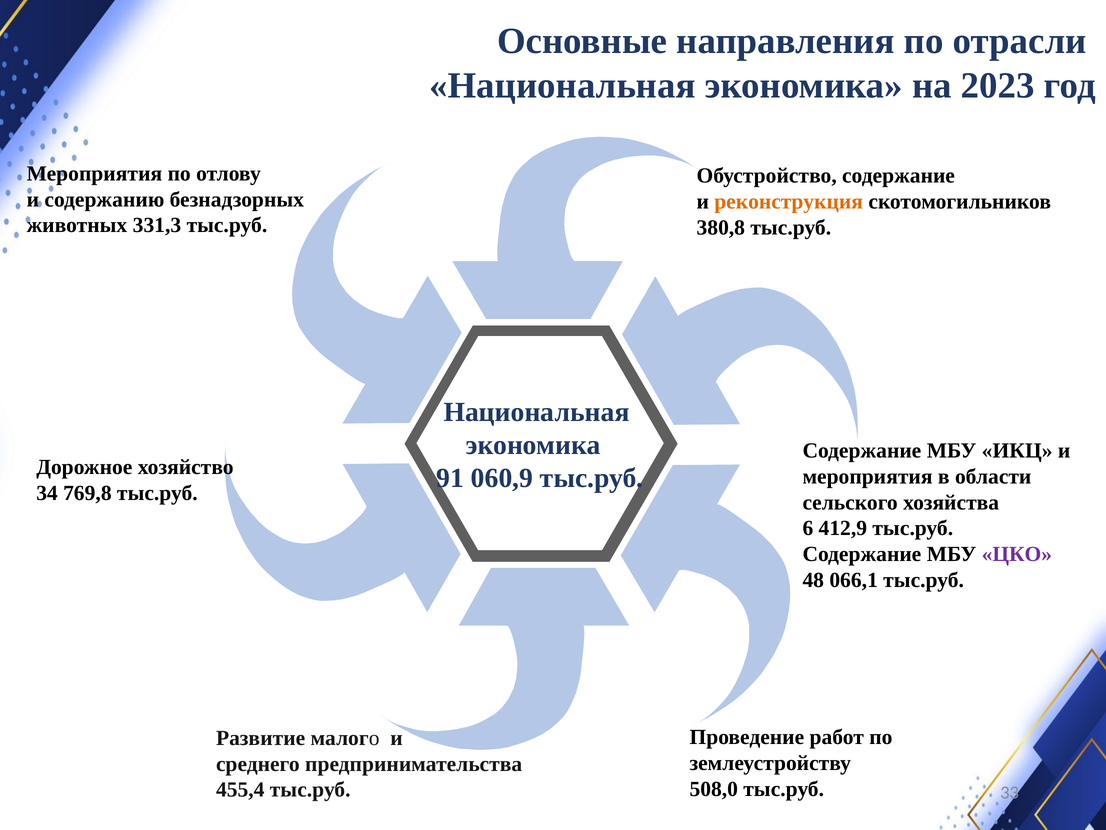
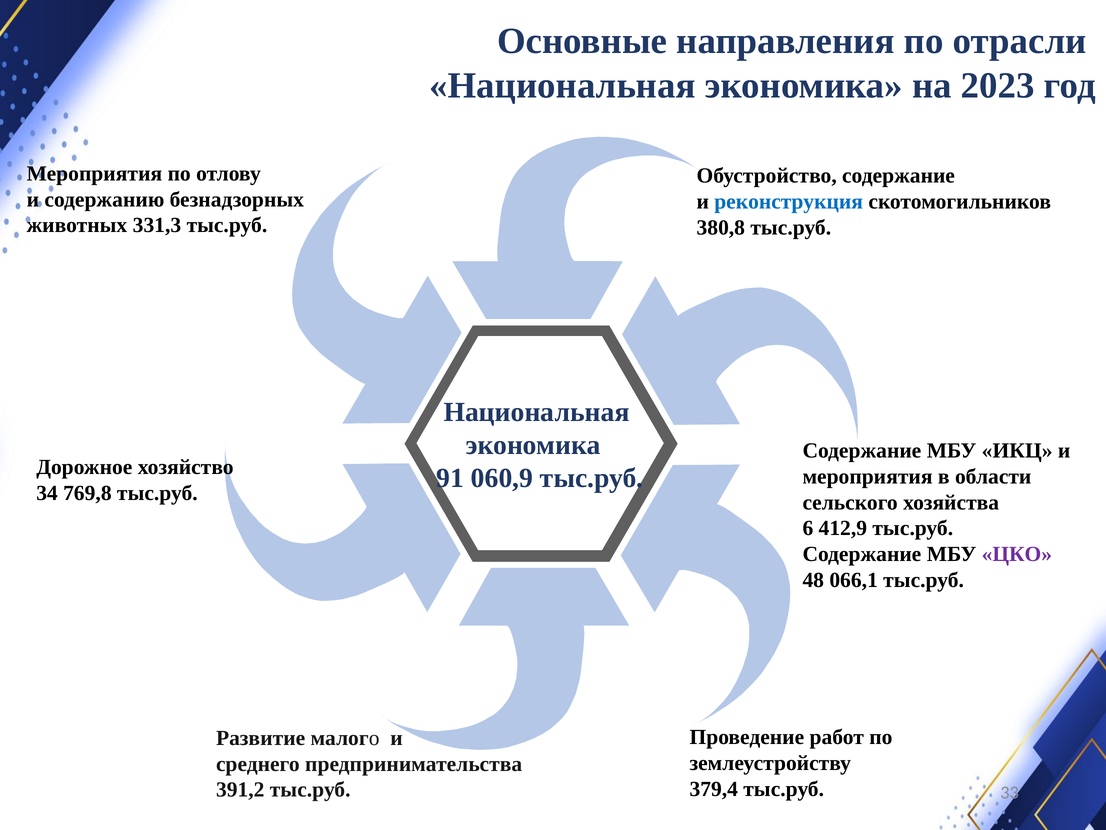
реконструкция colour: orange -> blue (789, 202)
508,0: 508,0 -> 379,4 (714, 788)
455,4: 455,4 -> 391,2 (240, 789)
